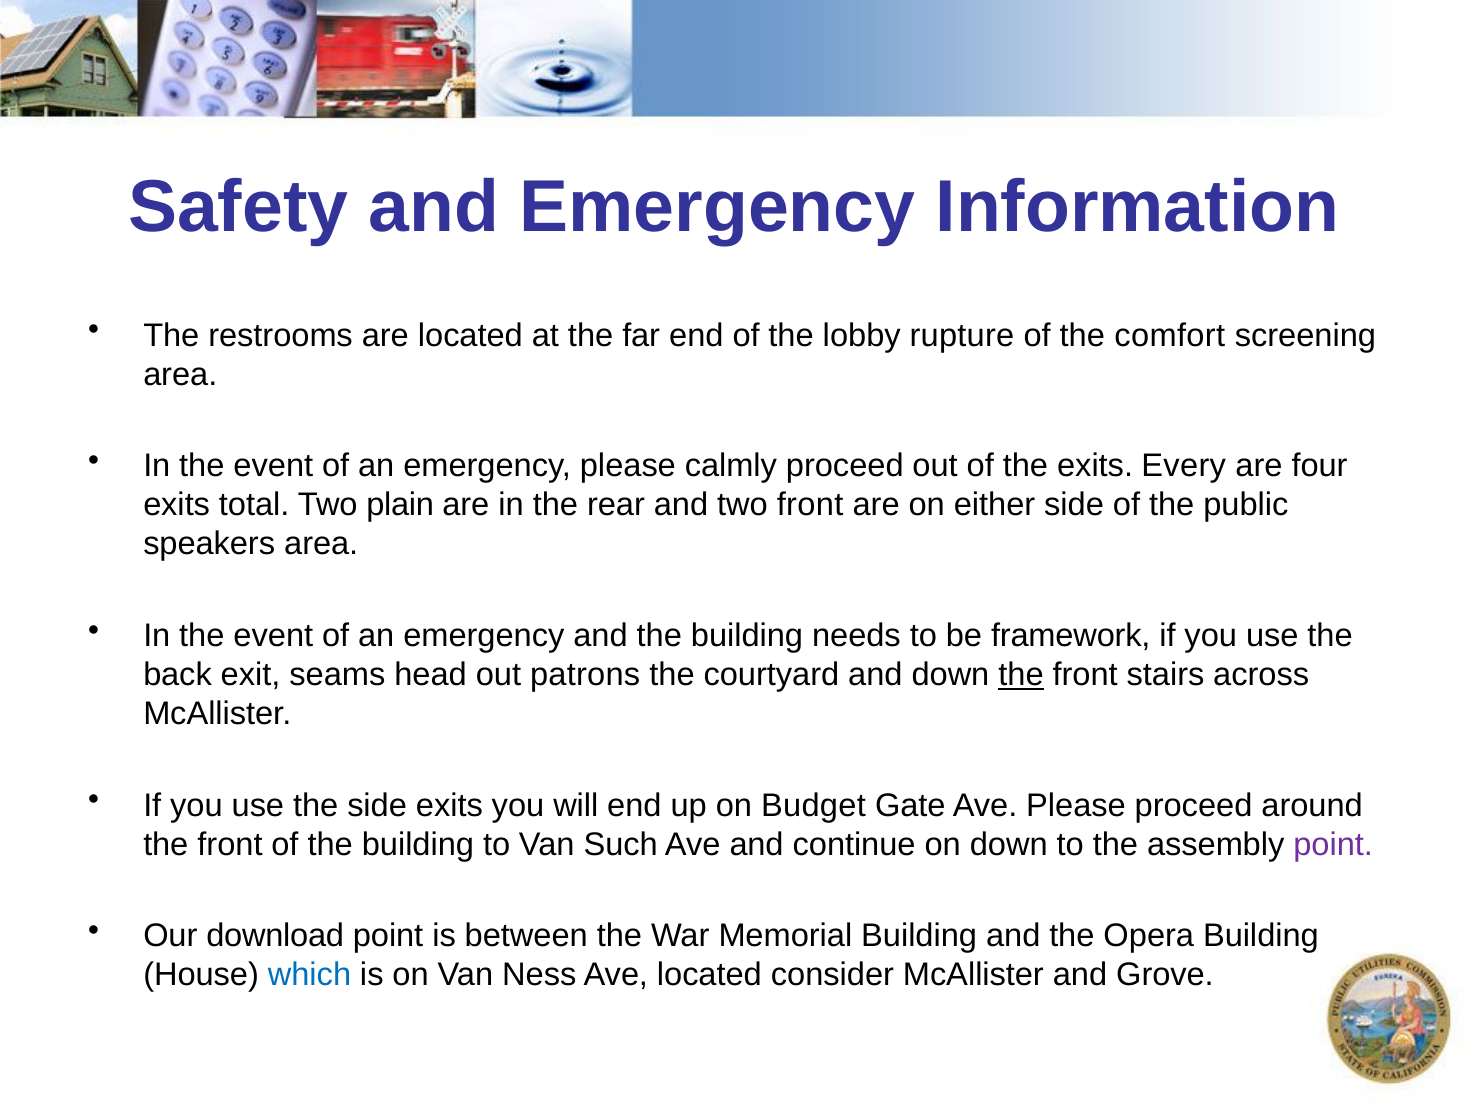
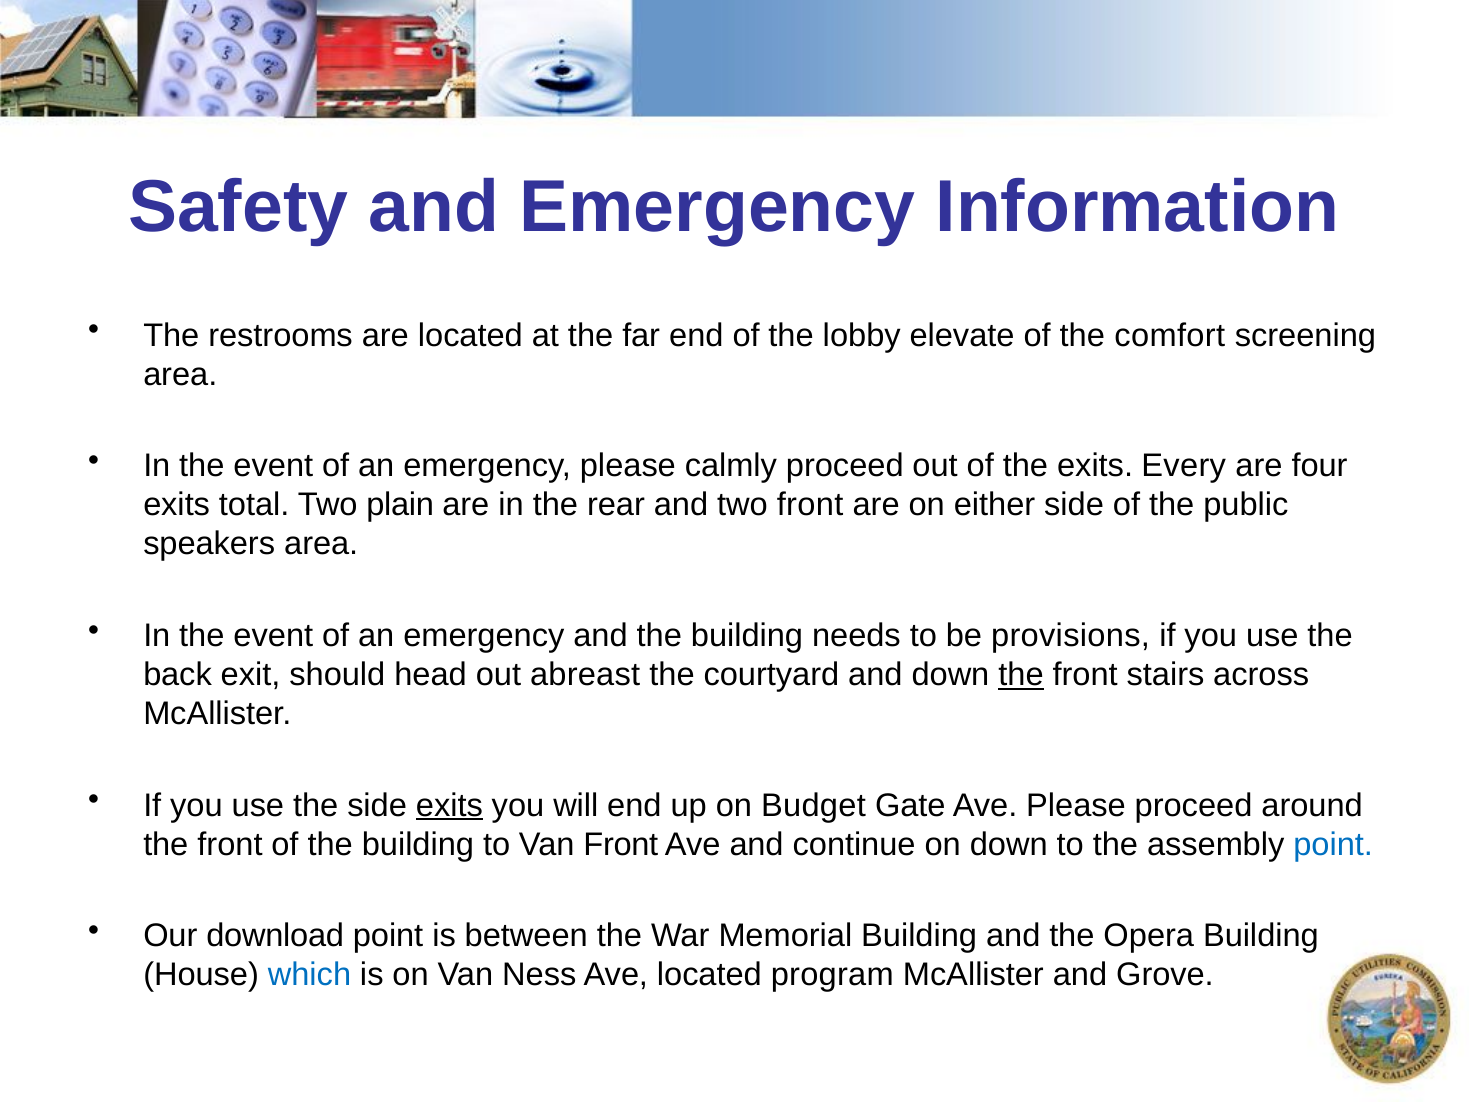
rupture: rupture -> elevate (962, 335)
framework: framework -> provisions (1071, 635)
seams: seams -> should (337, 675)
patrons: patrons -> abreast (585, 675)
exits underline: none -> present (449, 805)
Van Such: Such -> Front (621, 844)
point colour: purple -> blue (1333, 844)
consider: consider -> program (832, 975)
